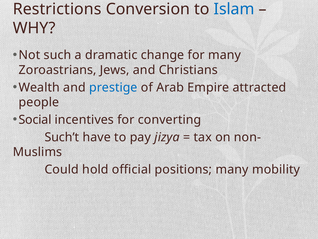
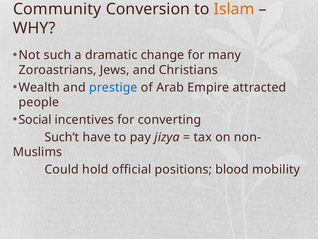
Restrictions: Restrictions -> Community (57, 9)
Islam colour: blue -> orange (234, 9)
positions many: many -> blood (232, 169)
